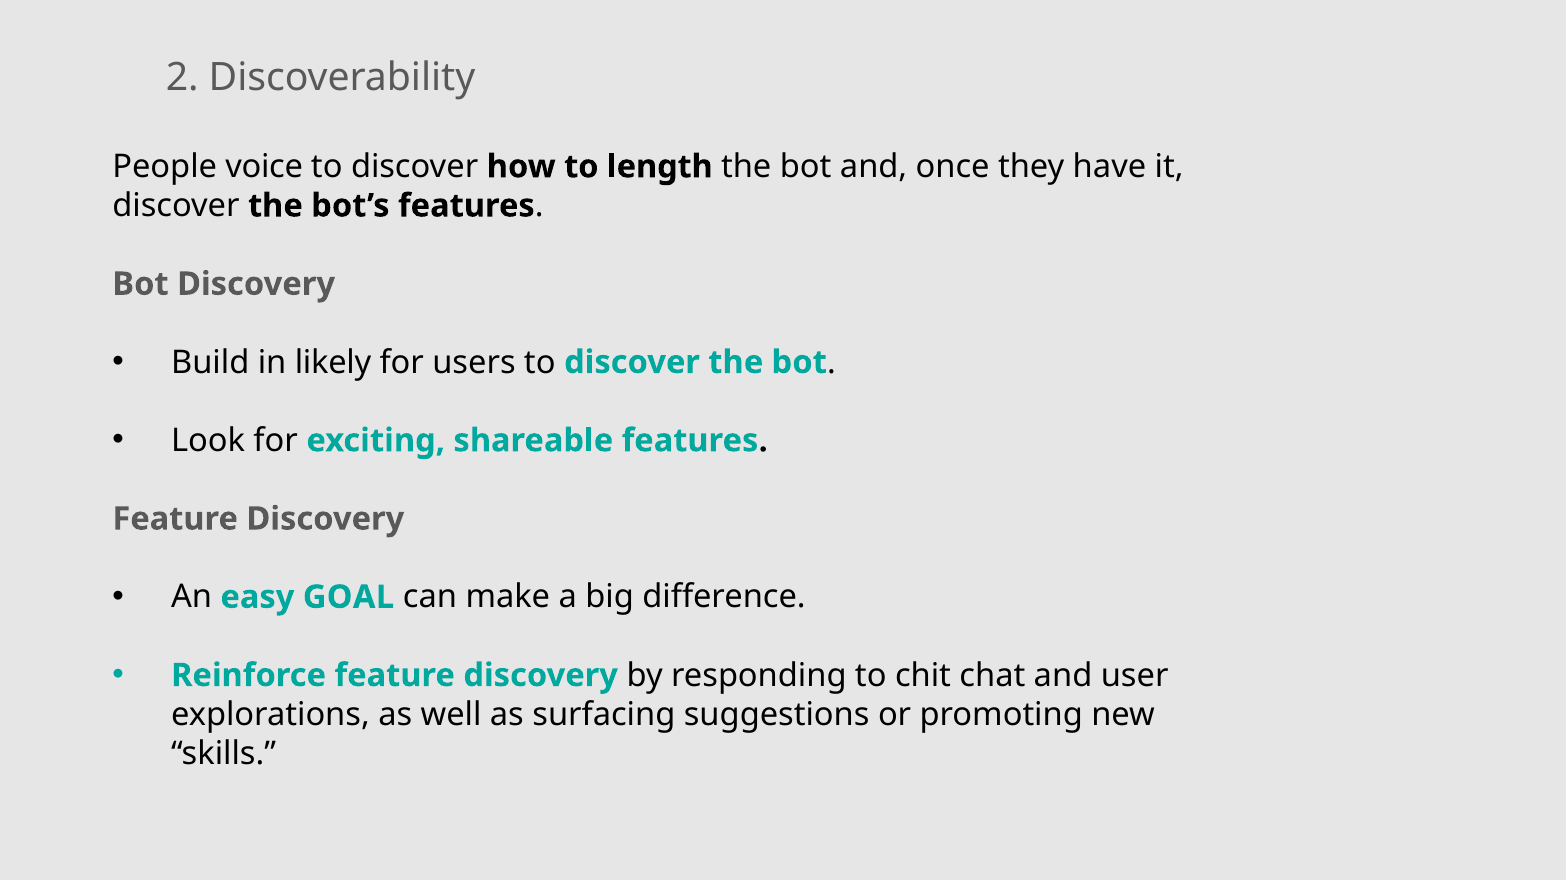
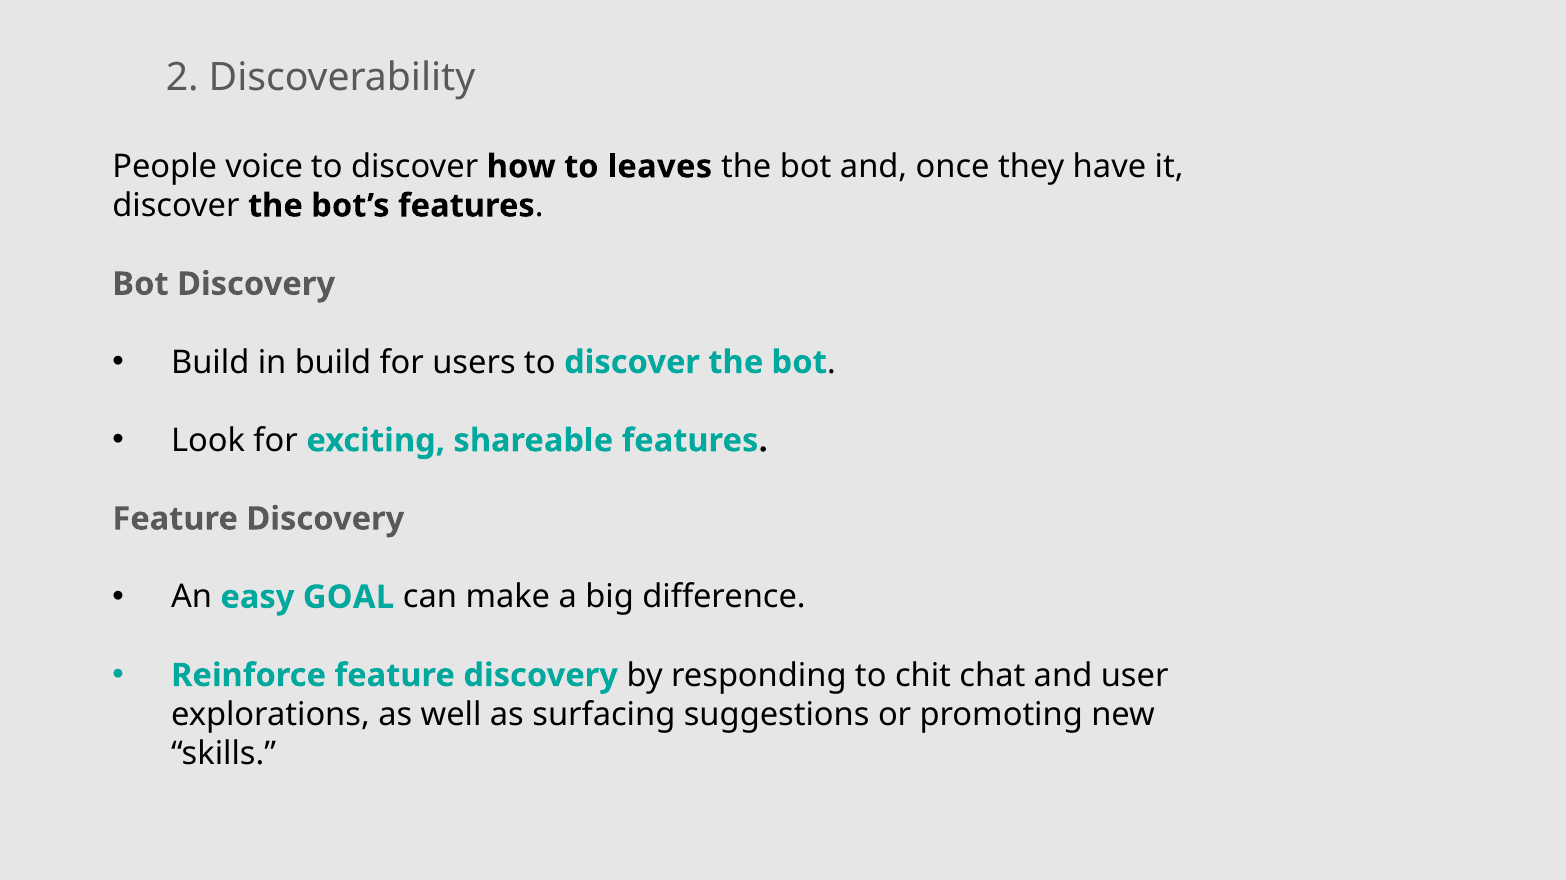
length: length -> leaves (660, 167)
in likely: likely -> build (333, 363)
